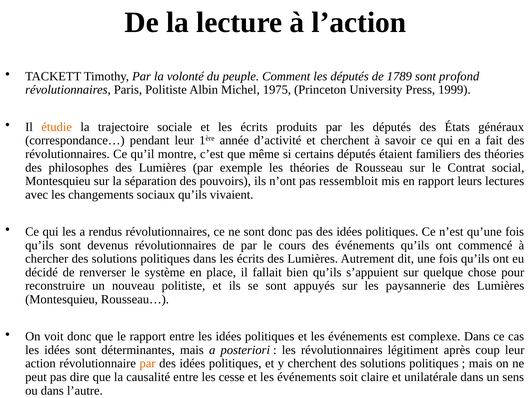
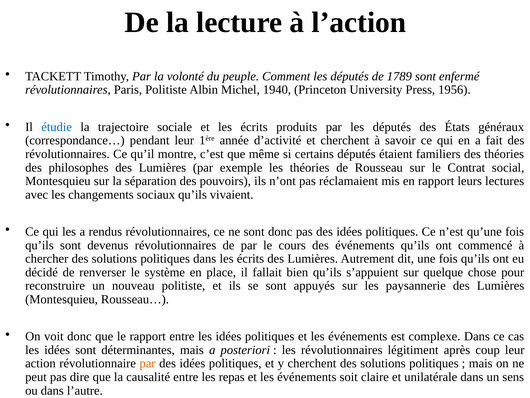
profond: profond -> enfermé (459, 76)
1975: 1975 -> 1940 (277, 90)
1999: 1999 -> 1956 (454, 90)
étudie colour: orange -> blue (57, 127)
ressembloit: ressembloit -> réclamaient (349, 181)
cesse: cesse -> repas (232, 377)
